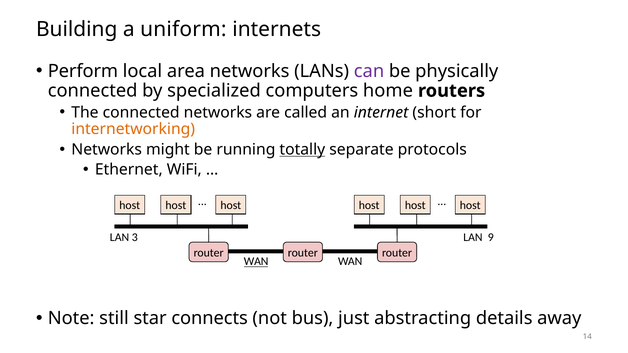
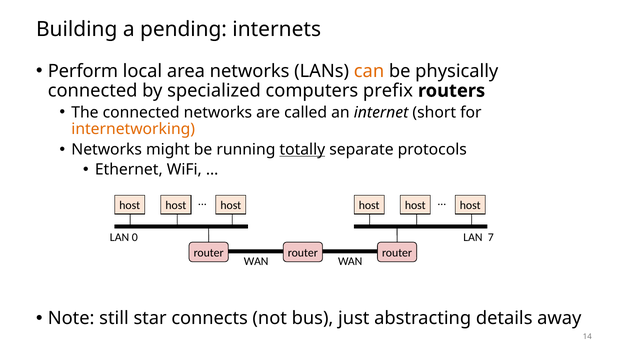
uniform: uniform -> pending (184, 29)
can colour: purple -> orange (369, 71)
home: home -> prefix (388, 91)
3: 3 -> 0 (135, 237)
9: 9 -> 7 (491, 238)
WAN underline: present -> none (256, 262)
